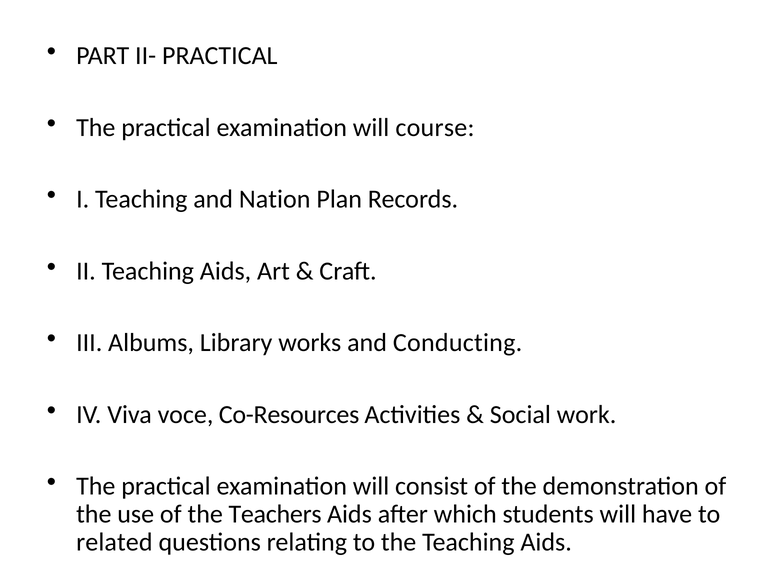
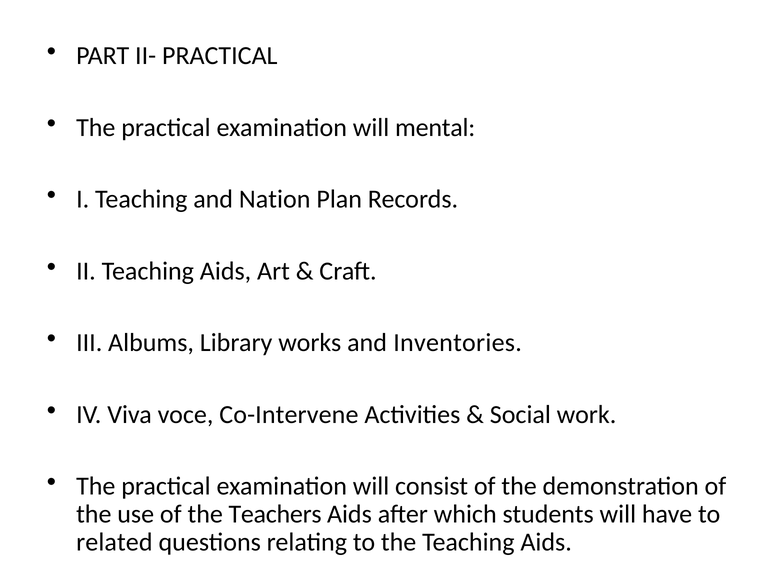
course: course -> mental (435, 128)
Conducting: Conducting -> Inventories (458, 343)
Co-Resources: Co-Resources -> Co-Intervene (289, 415)
